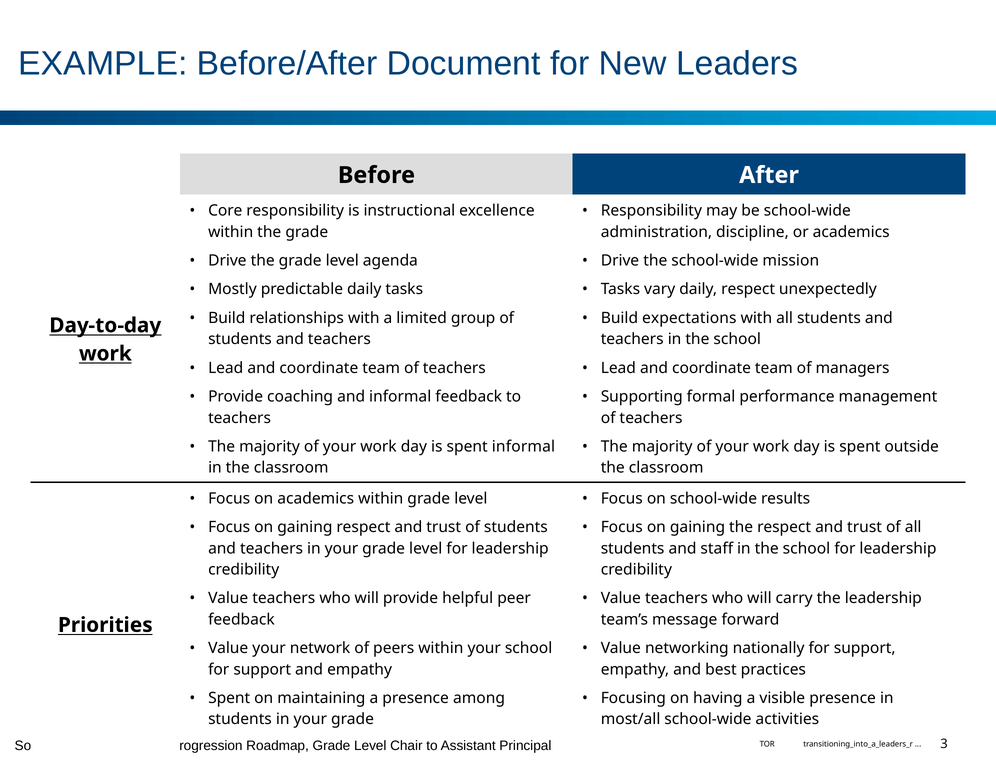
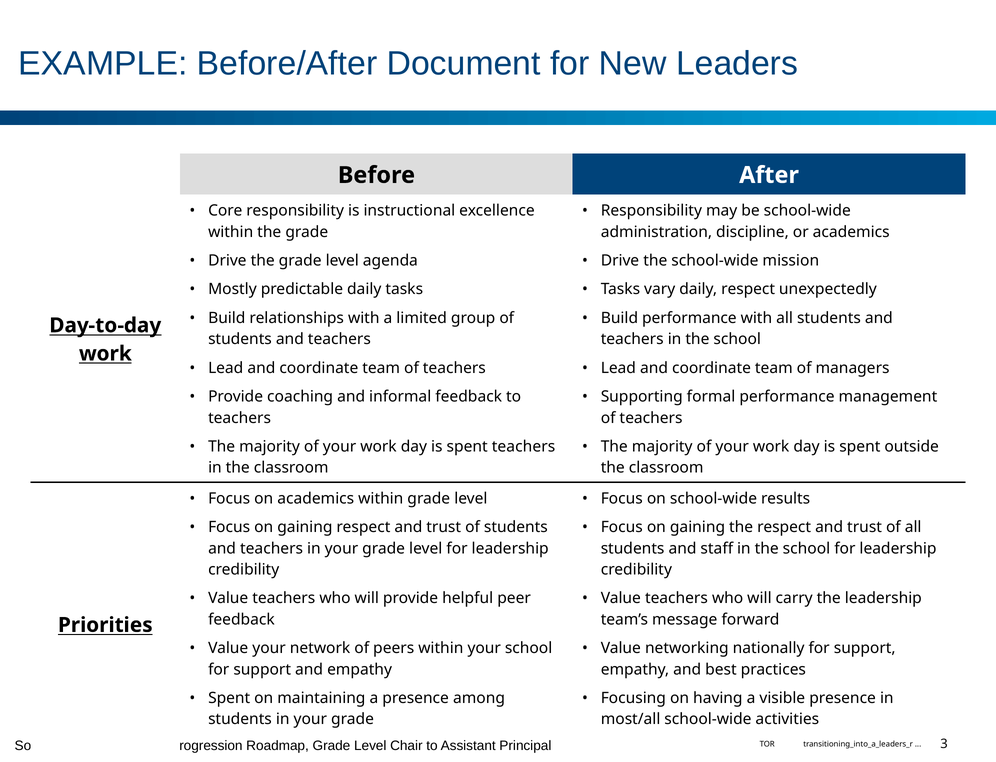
Build expectations: expectations -> performance (689, 318)
spent informal: informal -> teachers (524, 447)
